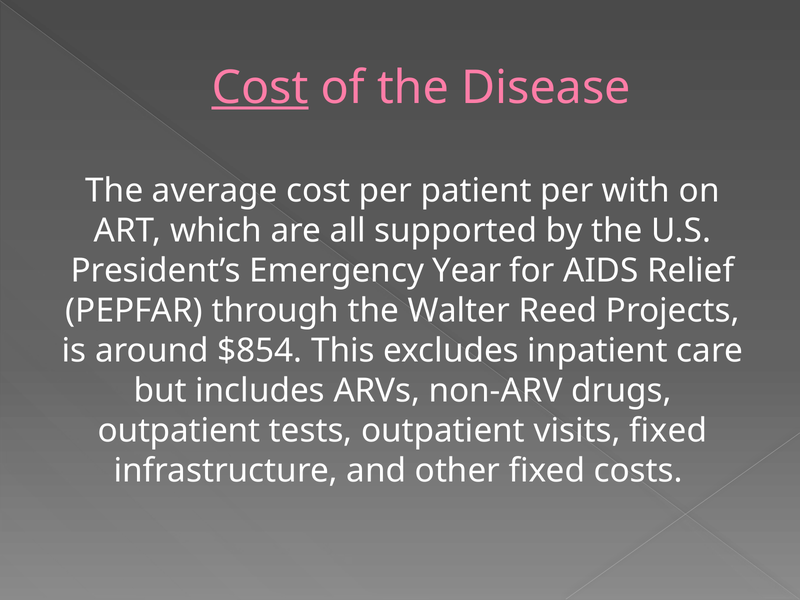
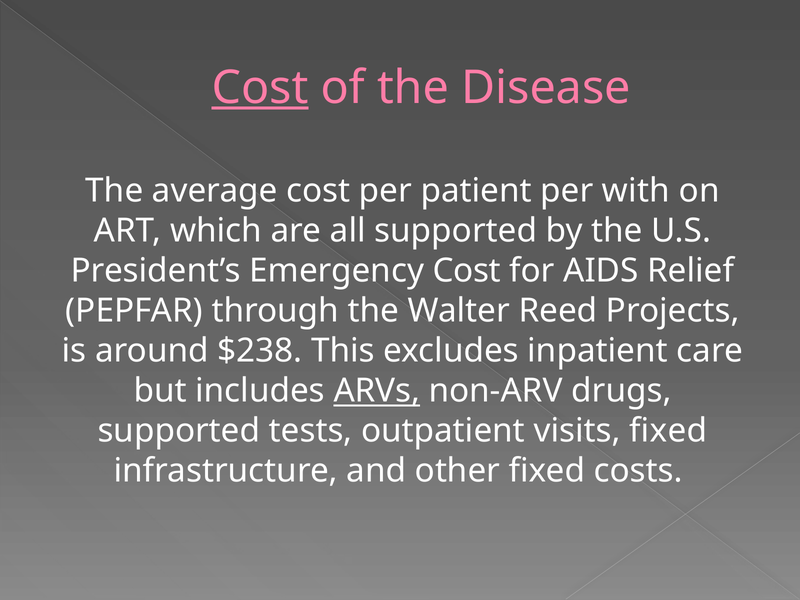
Emergency Year: Year -> Cost (467, 271)
$854: $854 -> $238 (260, 351)
ARVs underline: none -> present (377, 391)
outpatient: outpatient -> supported (179, 431)
